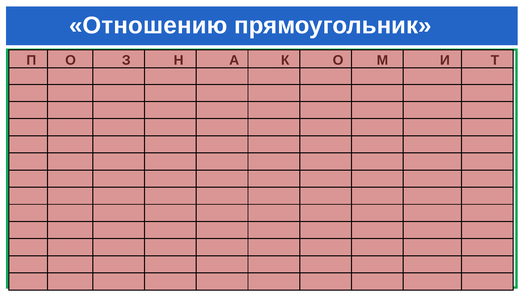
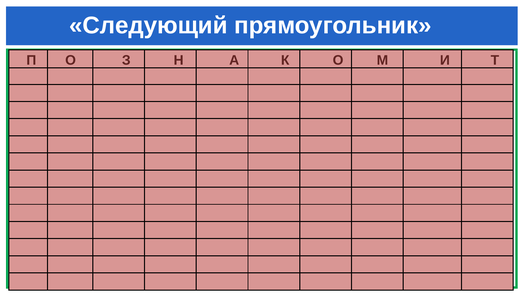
Отношению: Отношению -> Следующий (148, 25)
